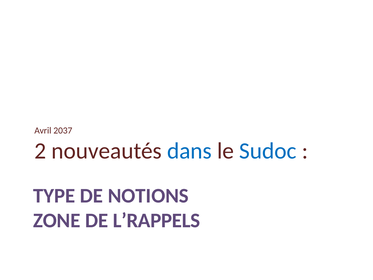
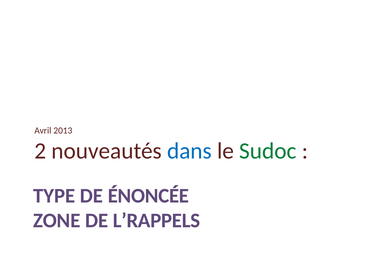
2037: 2037 -> 2013 (63, 130)
Sudoc colour: blue -> green (268, 151)
NOTIONS: NOTIONS -> ÉNONCÉE (148, 195)
